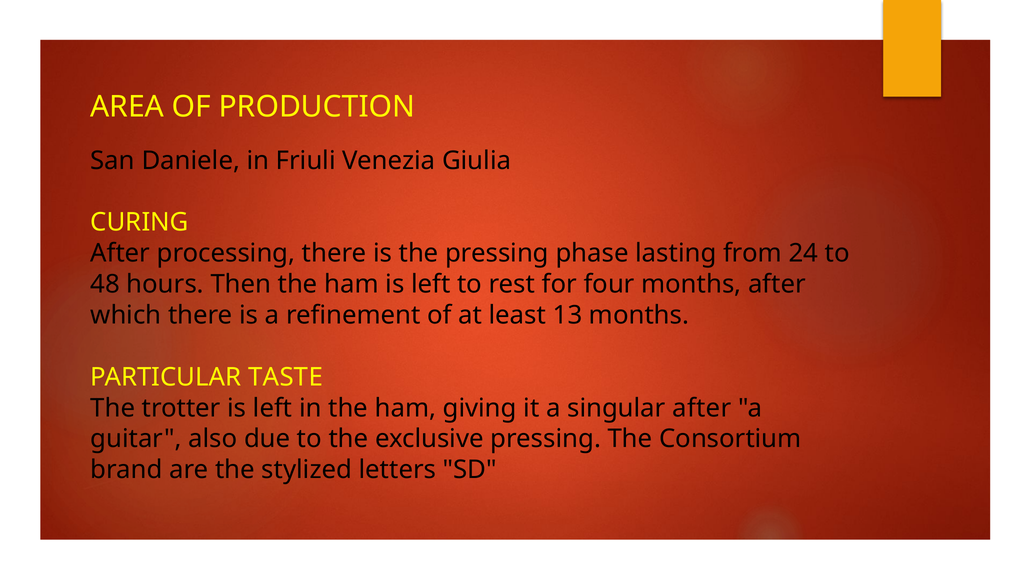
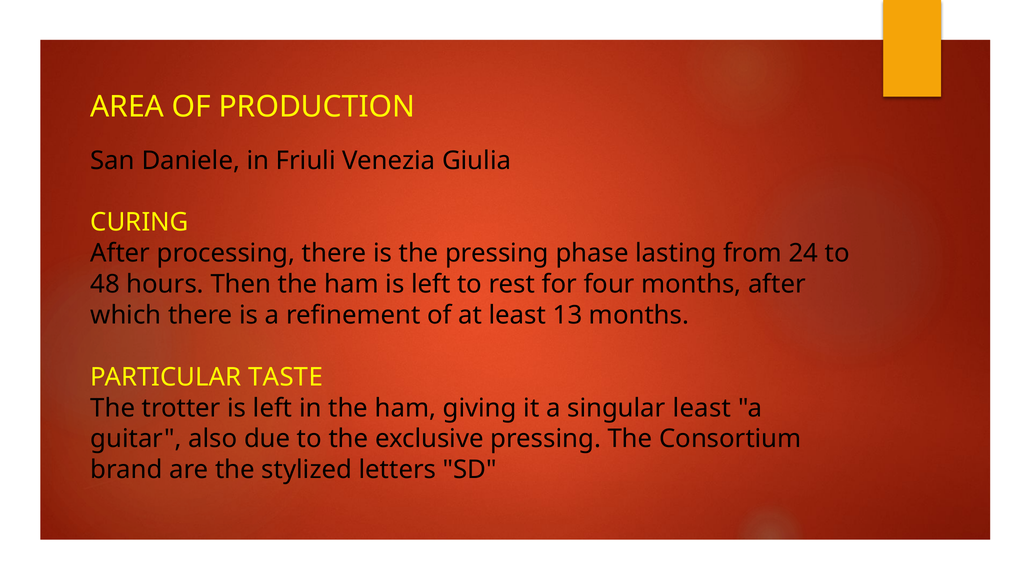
singular after: after -> least (702, 408)
